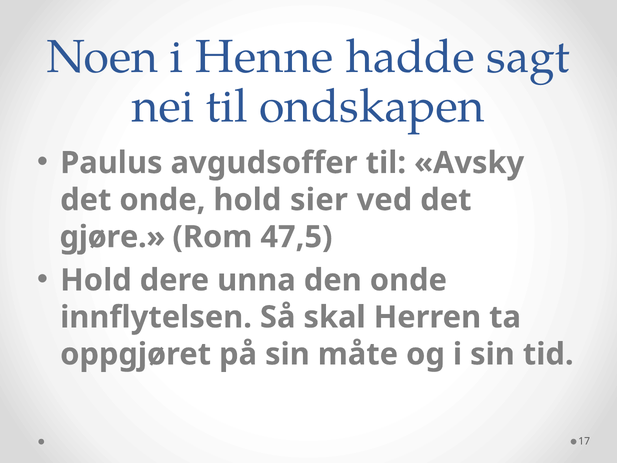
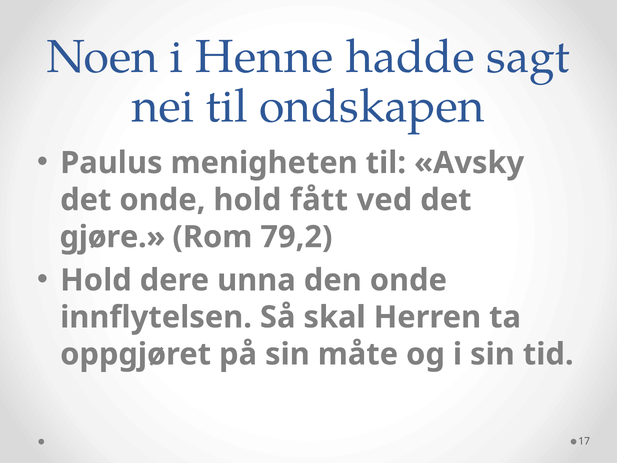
avgudsoffer: avgudsoffer -> menigheten (264, 163)
sier: sier -> fått (319, 200)
47,5: 47,5 -> 79,2 (296, 237)
